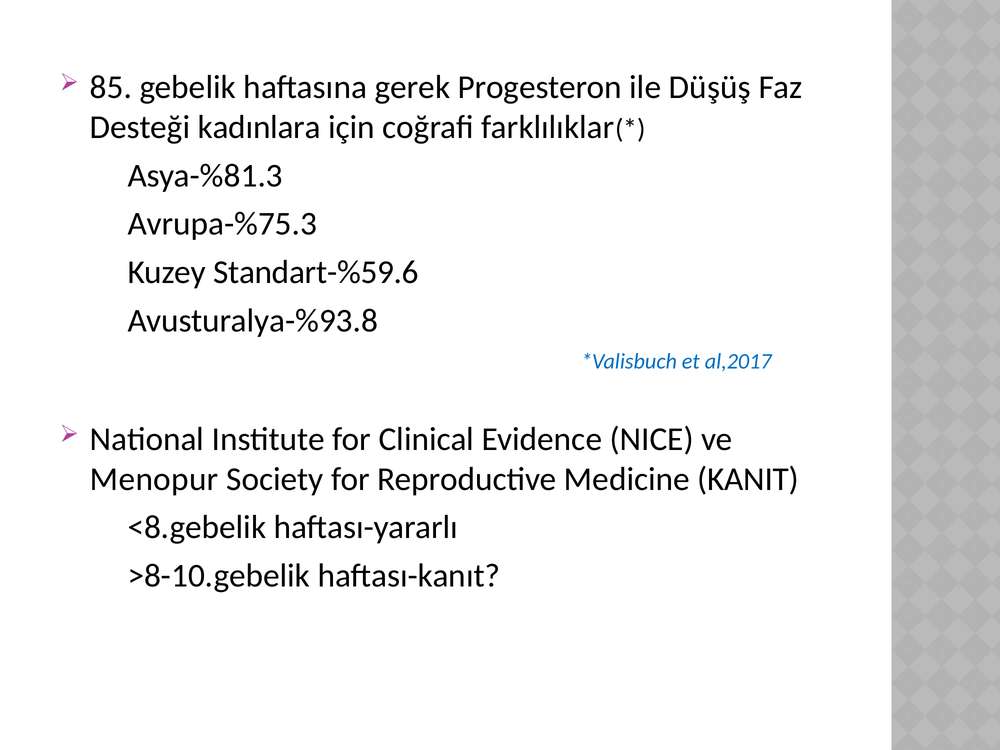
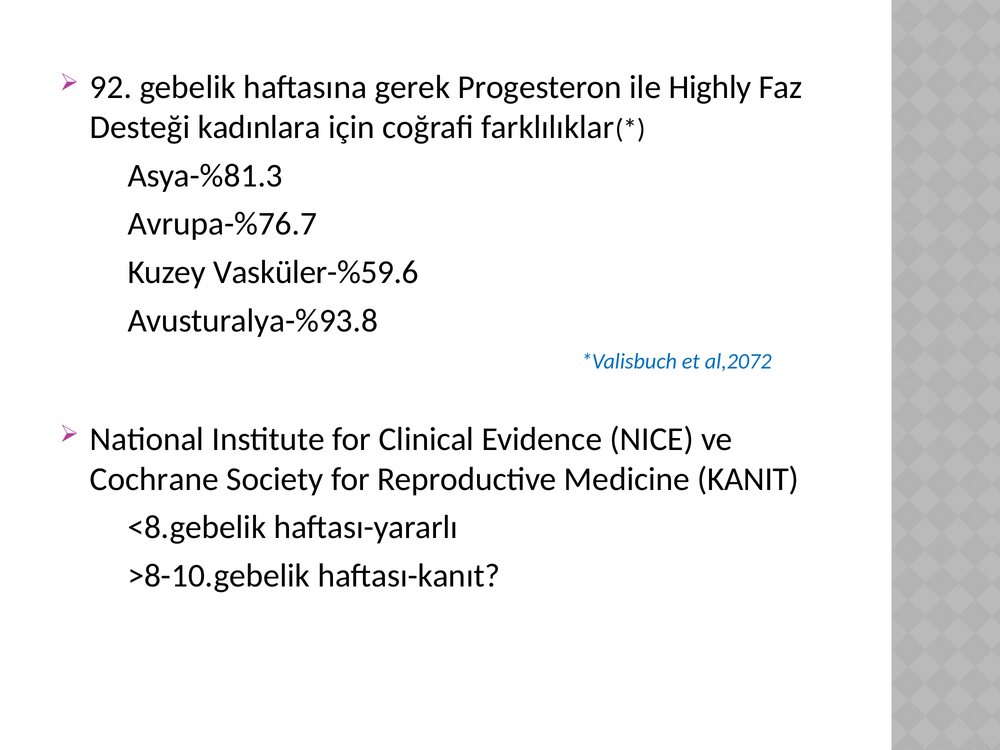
85: 85 -> 92 (111, 87)
Düşüş: Düşüş -> Highly (710, 87)
Avrupa-%75.3: Avrupa-%75.3 -> Avrupa-%76.7 (222, 224)
Standart-%59.6: Standart-%59.6 -> Vasküler-%59.6 (316, 272)
al,2017: al,2017 -> al,2072 (738, 362)
Menopur: Menopur -> Cochrane (154, 479)
